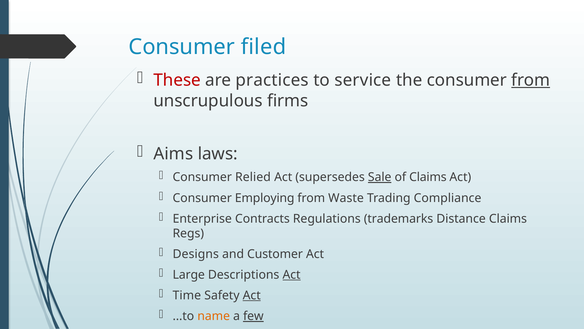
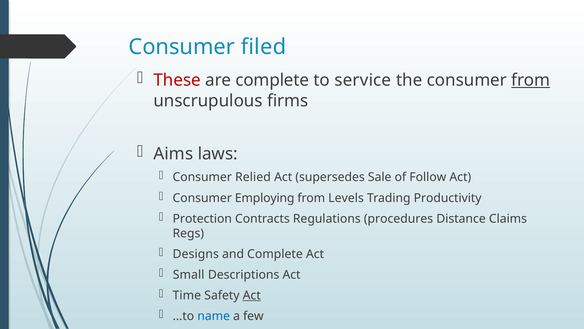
are practices: practices -> complete (272, 80)
Sale underline: present -> none (380, 177)
of Claims: Claims -> Follow (428, 177)
Waste: Waste -> Levels (346, 198)
Compliance: Compliance -> Productivity (448, 198)
Enterprise: Enterprise -> Protection (202, 218)
trademarks: trademarks -> procedures (398, 218)
and Customer: Customer -> Complete (275, 254)
Large: Large -> Small (189, 274)
Act underline: present -> none (292, 274)
name colour: orange -> blue (214, 316)
few underline: present -> none (253, 316)
